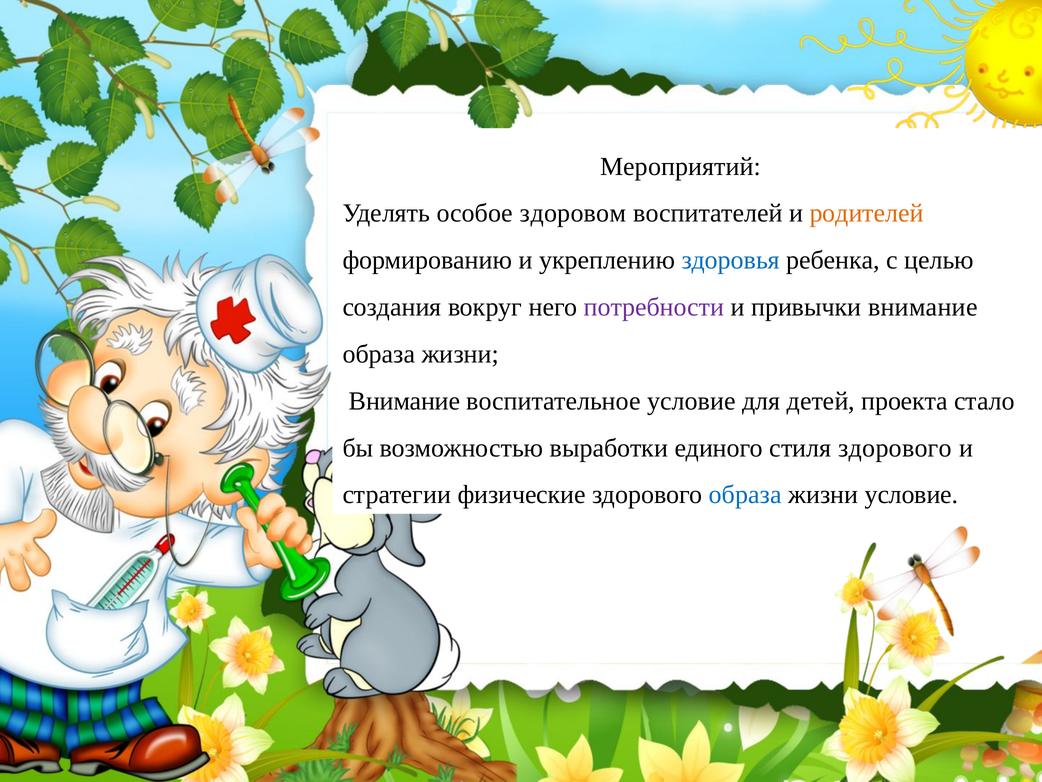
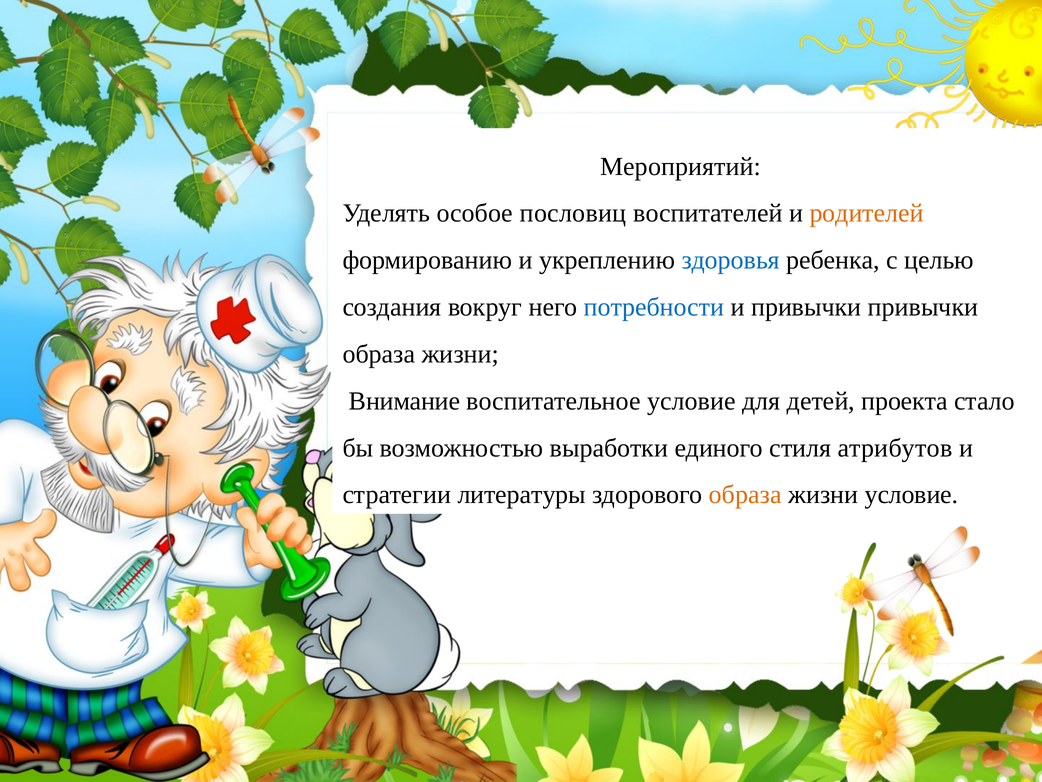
здоровом: здоровом -> пословиц (573, 213)
потребности colour: purple -> blue (654, 307)
привычки внимание: внимание -> привычки (923, 307)
стиля здорового: здорового -> атрибутов (895, 448)
физические: физические -> литературы (522, 495)
образа colour: blue -> orange (745, 495)
